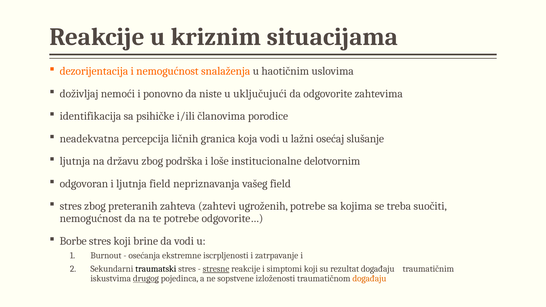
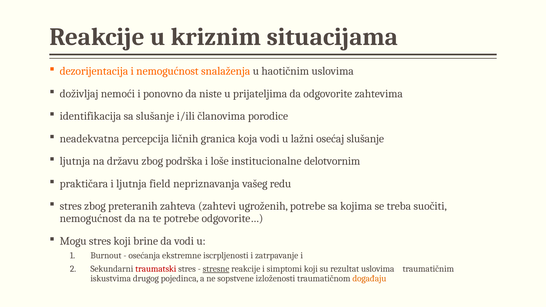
uključujući: uključujući -> prijateljima (260, 94)
sa psihičke: psihičke -> slušanje (155, 116)
odgovoran: odgovoran -> praktičara (84, 184)
vašeg field: field -> redu (280, 184)
Borbe: Borbe -> Mogu (73, 241)
traumatski colour: black -> red (156, 269)
rezultat događaju: događaju -> uslovima (378, 269)
drugog underline: present -> none (146, 279)
